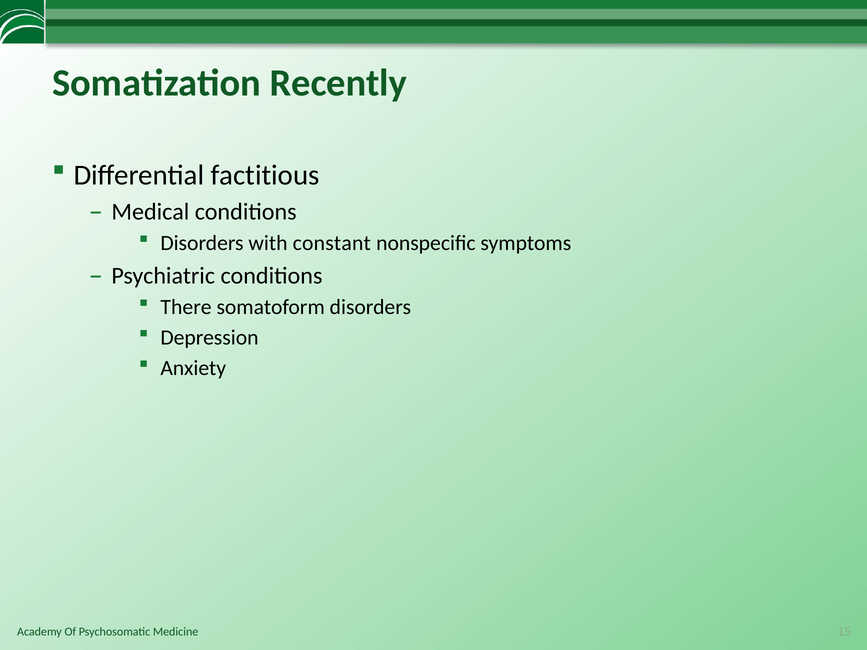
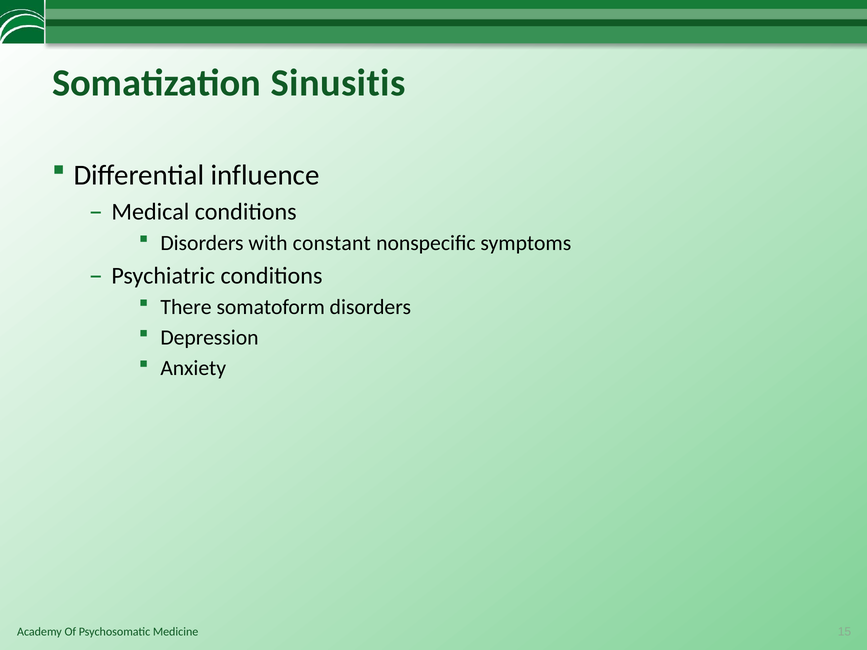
Recently: Recently -> Sinusitis (338, 83)
factitious: factitious -> influence (265, 175)
